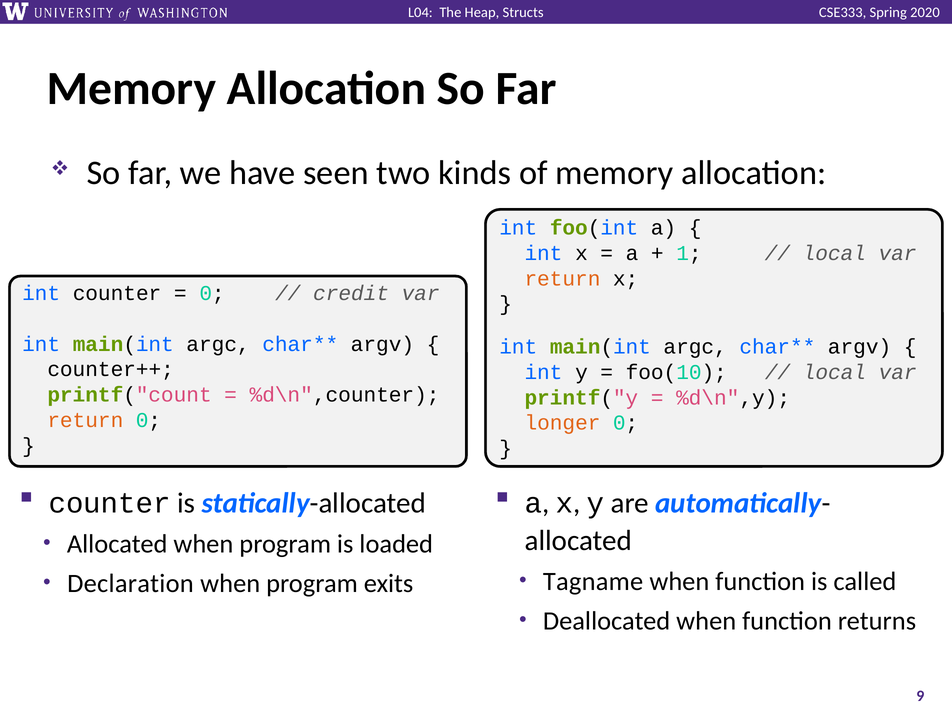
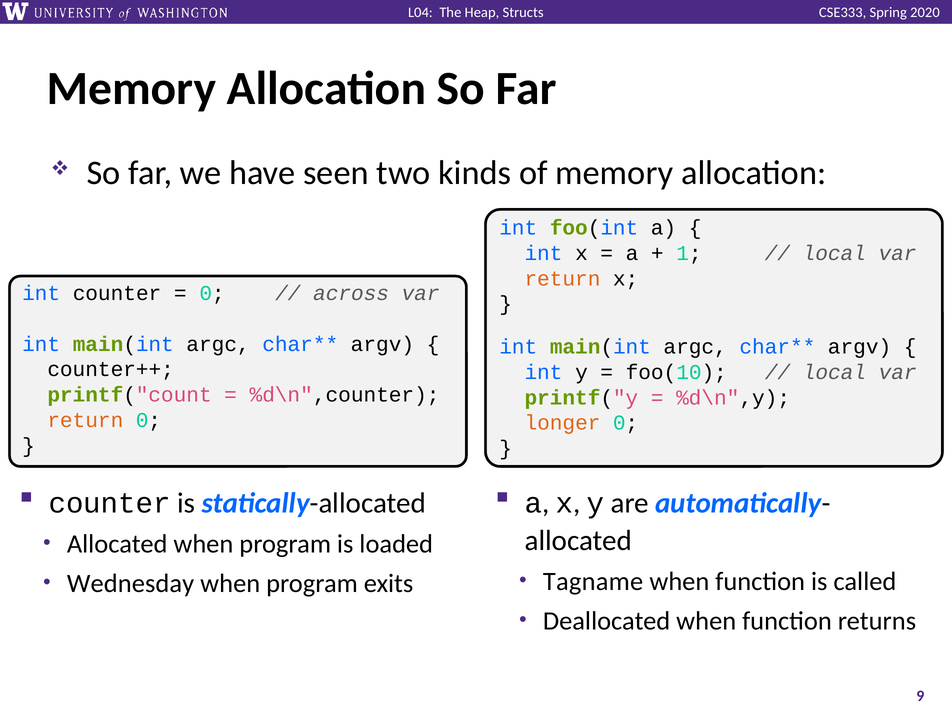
credit: credit -> across (351, 293)
Declaration: Declaration -> Wednesday (131, 583)
